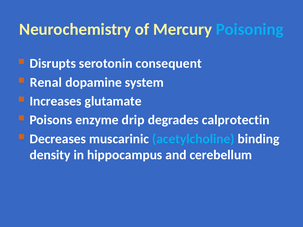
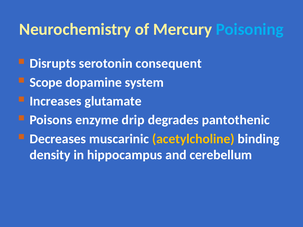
Renal: Renal -> Scope (46, 82)
calprotectin: calprotectin -> pantothenic (236, 120)
acetylcholine colour: light blue -> yellow (193, 139)
